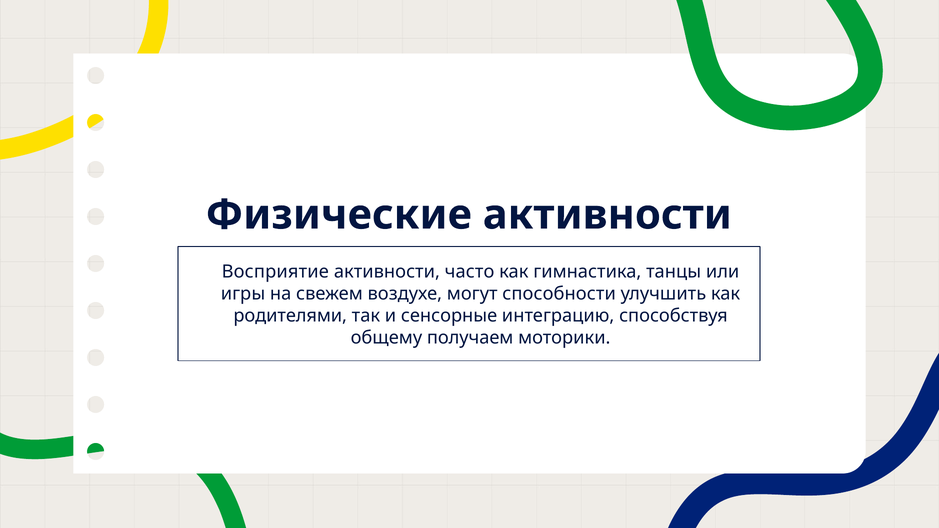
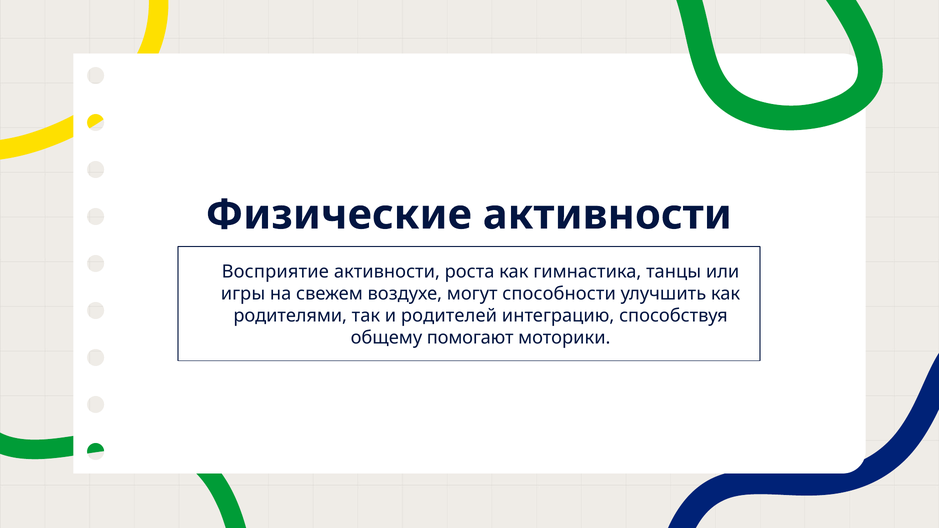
часто: часто -> роста (470, 272)
сенсорные: сенсорные -> родителей (449, 316)
получаем: получаем -> помогают (470, 338)
